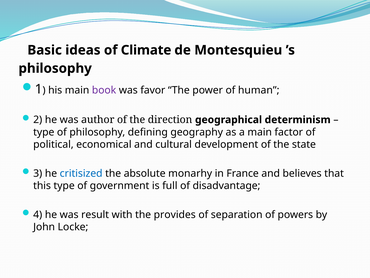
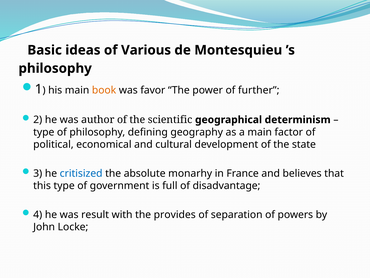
Climate: Climate -> Various (146, 50)
book colour: purple -> orange (104, 90)
human: human -> further (259, 90)
direction: direction -> scientific (170, 120)
